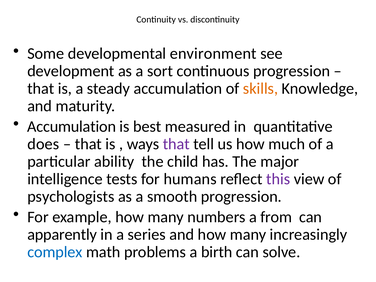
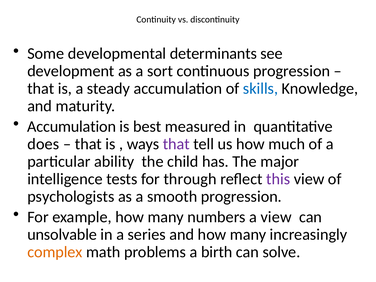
environment: environment -> determinants (213, 53)
skills colour: orange -> blue (261, 88)
humans: humans -> through (190, 179)
a from: from -> view (276, 217)
apparently: apparently -> unsolvable (62, 234)
complex colour: blue -> orange (55, 252)
